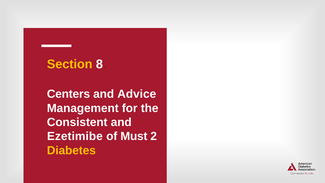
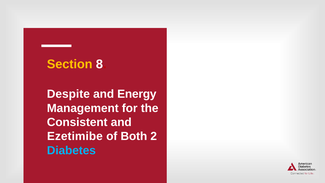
Centers: Centers -> Despite (68, 94)
Advice: Advice -> Energy (137, 94)
Must: Must -> Both (134, 136)
Diabetes colour: yellow -> light blue (71, 150)
